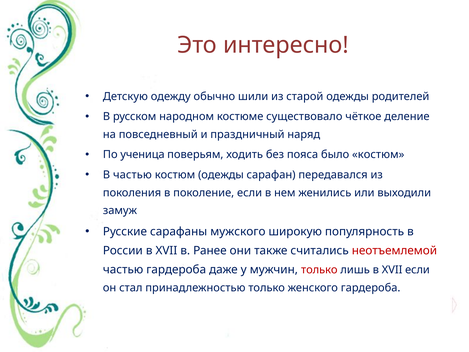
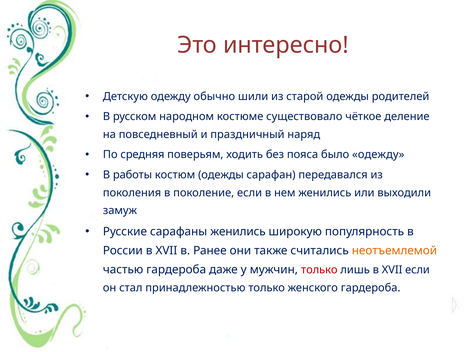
ученица: ученица -> средняя (142, 155)
было костюм: костюм -> одежду (378, 155)
В частью: частью -> работы (133, 175)
сарафаны мужского: мужского -> женились (238, 231)
неотъемлемой colour: red -> orange (394, 250)
